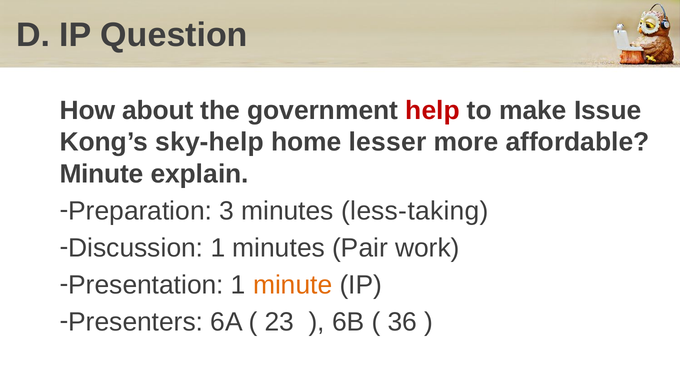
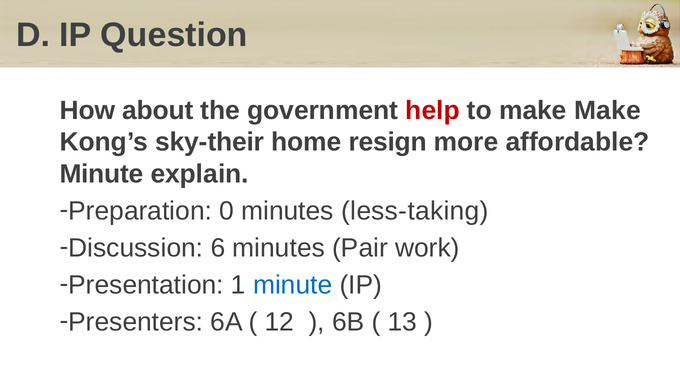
make Issue: Issue -> Make (608, 111)
sky-help: sky-help -> sky-their (210, 142)
lesser: lesser -> resign (388, 142)
3: 3 -> 0 (227, 211)
Discussion 1: 1 -> 6 (218, 248)
minute colour: orange -> blue (293, 285)
23: 23 -> 12 (279, 322)
36: 36 -> 13 (402, 322)
